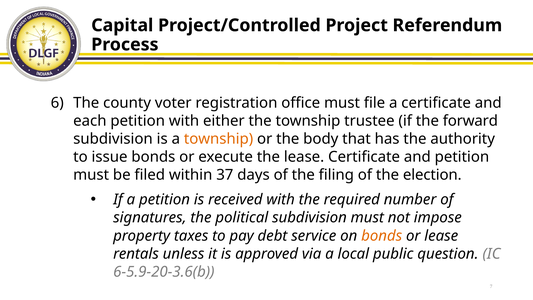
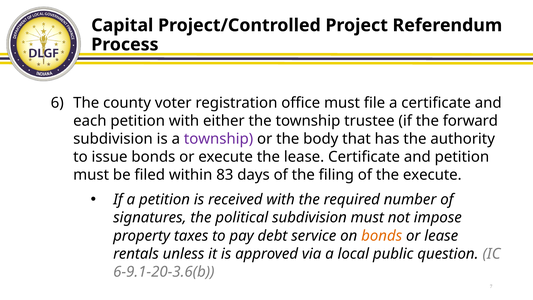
township colour: orange -> purple (219, 139)
37: 37 -> 83 (225, 175)
the election: election -> execute (432, 175)
6-5.9-20-3.6(b: 6-5.9-20-3.6(b -> 6-9.1-20-3.6(b (164, 272)
